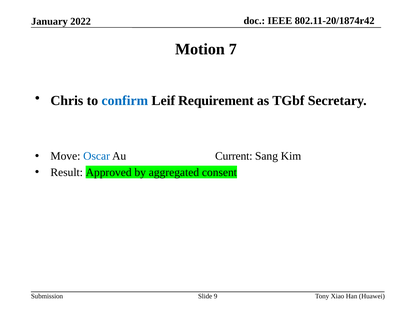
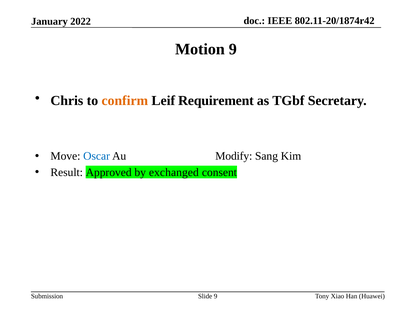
Motion 7: 7 -> 9 (233, 49)
confirm colour: blue -> orange (125, 101)
Current: Current -> Modify (234, 156)
aggregated: aggregated -> exchanged (174, 172)
